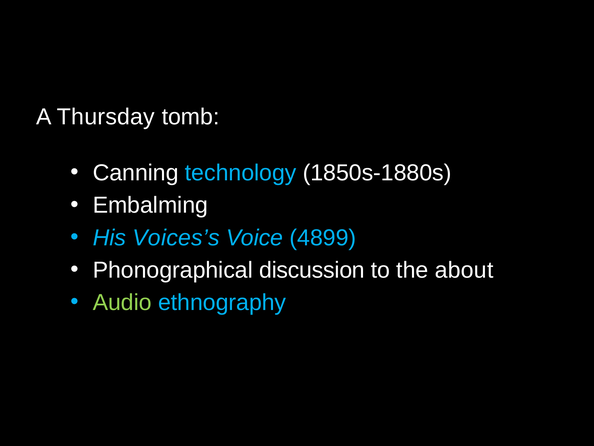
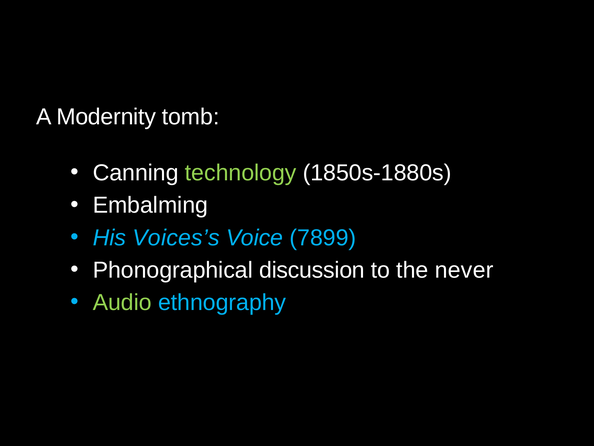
Thursday: Thursday -> Modernity (106, 117)
technology colour: light blue -> light green (241, 173)
4899: 4899 -> 7899 (323, 237)
about: about -> never (464, 270)
